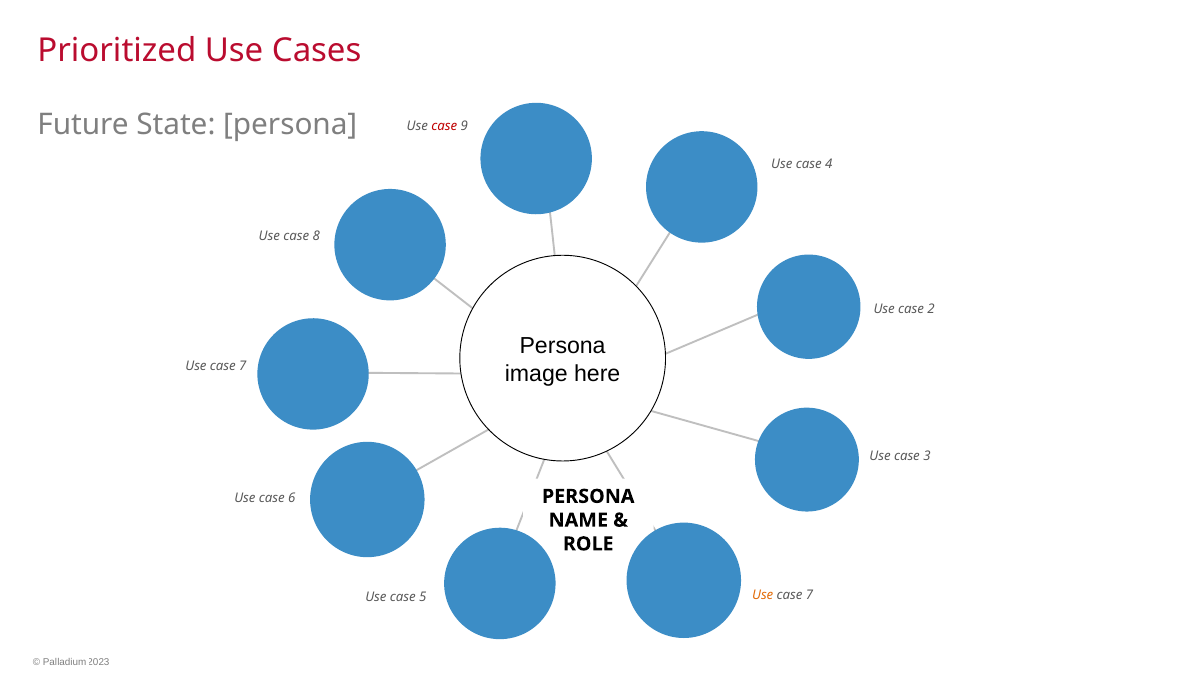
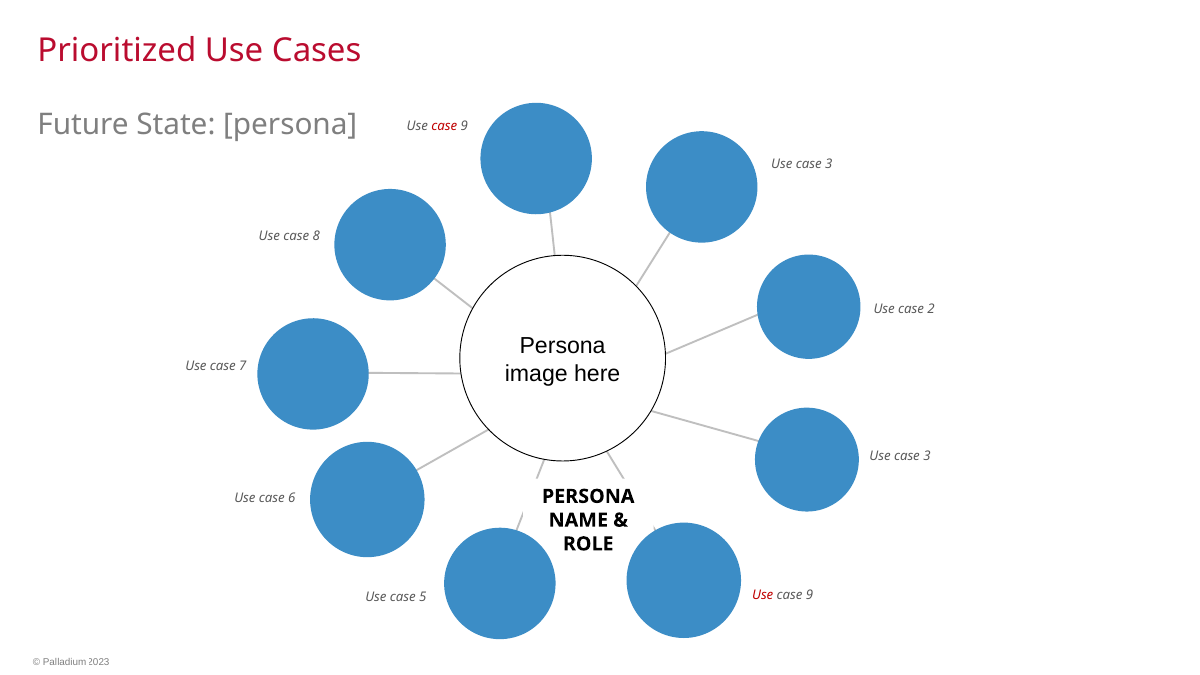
4: 4 -> 3 (829, 164)
Use colour: orange -> red (763, 596)
7: 7 -> 9 (810, 596)
